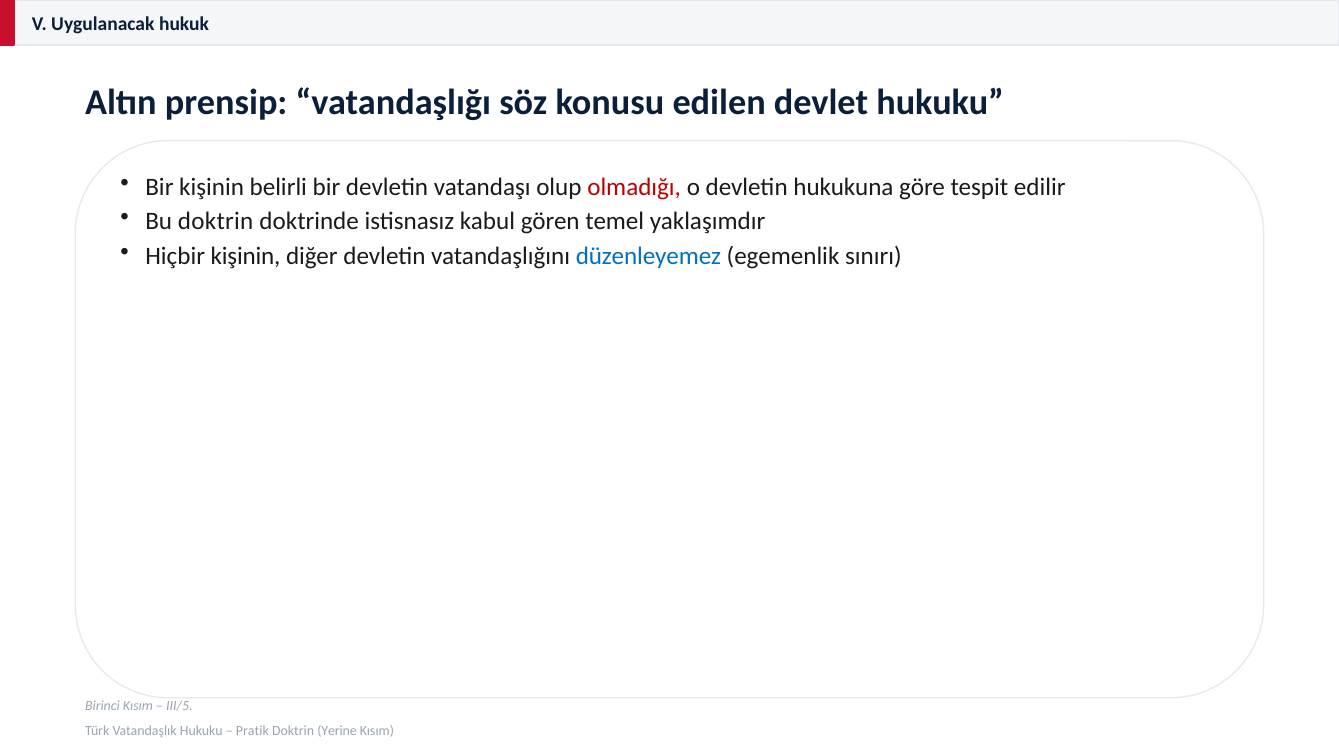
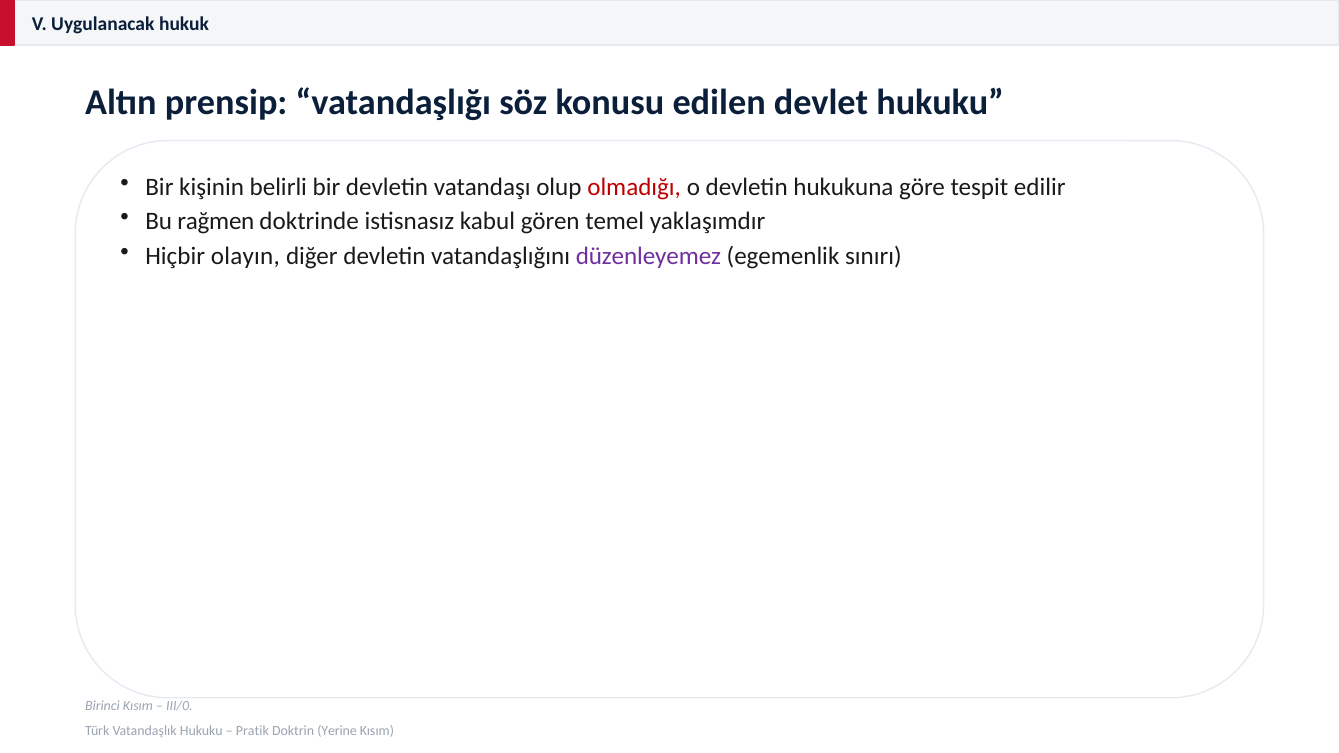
Bu doktrin: doktrin -> rağmen (216, 222)
Hiçbir kişinin: kişinin -> olayın (245, 256)
düzenleyemez colour: blue -> purple (648, 256)
III/5: III/5 -> III/0 (179, 706)
